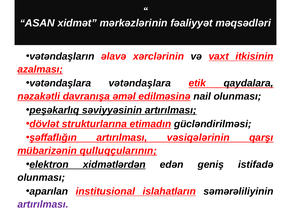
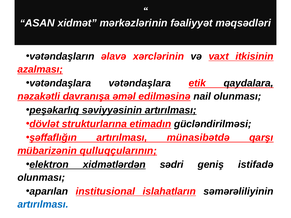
vəsiqələrinin: vəsiqələrinin -> münasibətdə (198, 138)
edən: edən -> sədri (172, 165)
artırılması colour: purple -> blue (43, 205)
